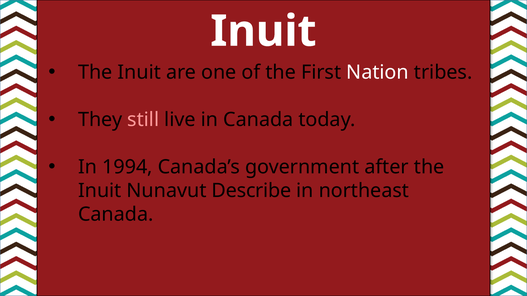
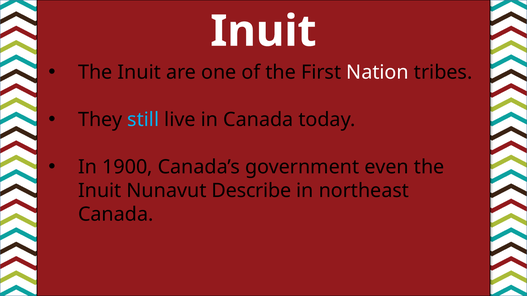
still colour: pink -> light blue (143, 120)
1994: 1994 -> 1900 (127, 167)
after: after -> even (387, 167)
